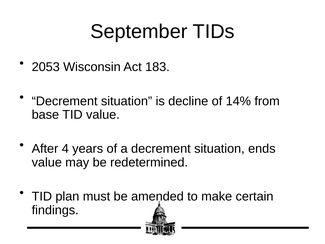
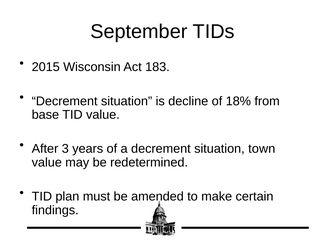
2053: 2053 -> 2015 (46, 67)
14%: 14% -> 18% (238, 101)
4: 4 -> 3 (65, 149)
ends: ends -> town (262, 149)
